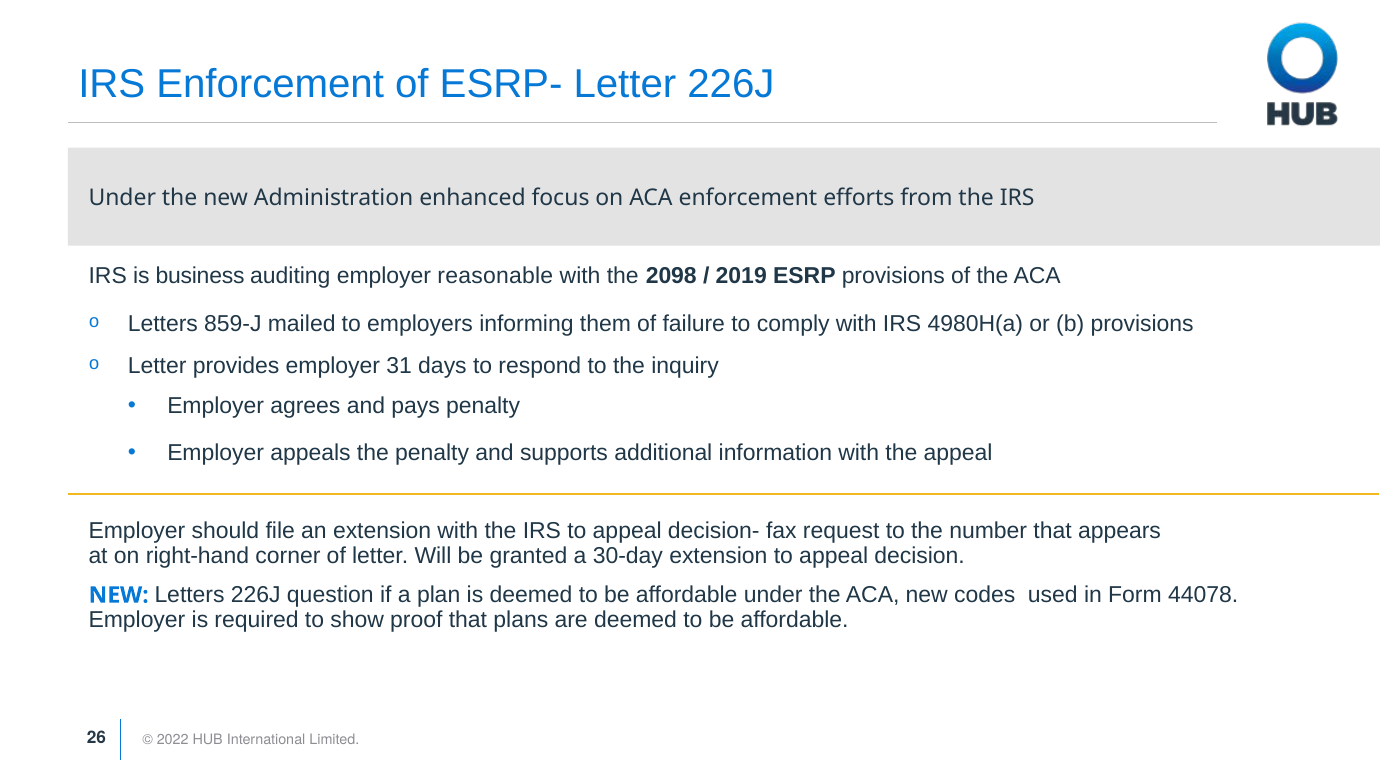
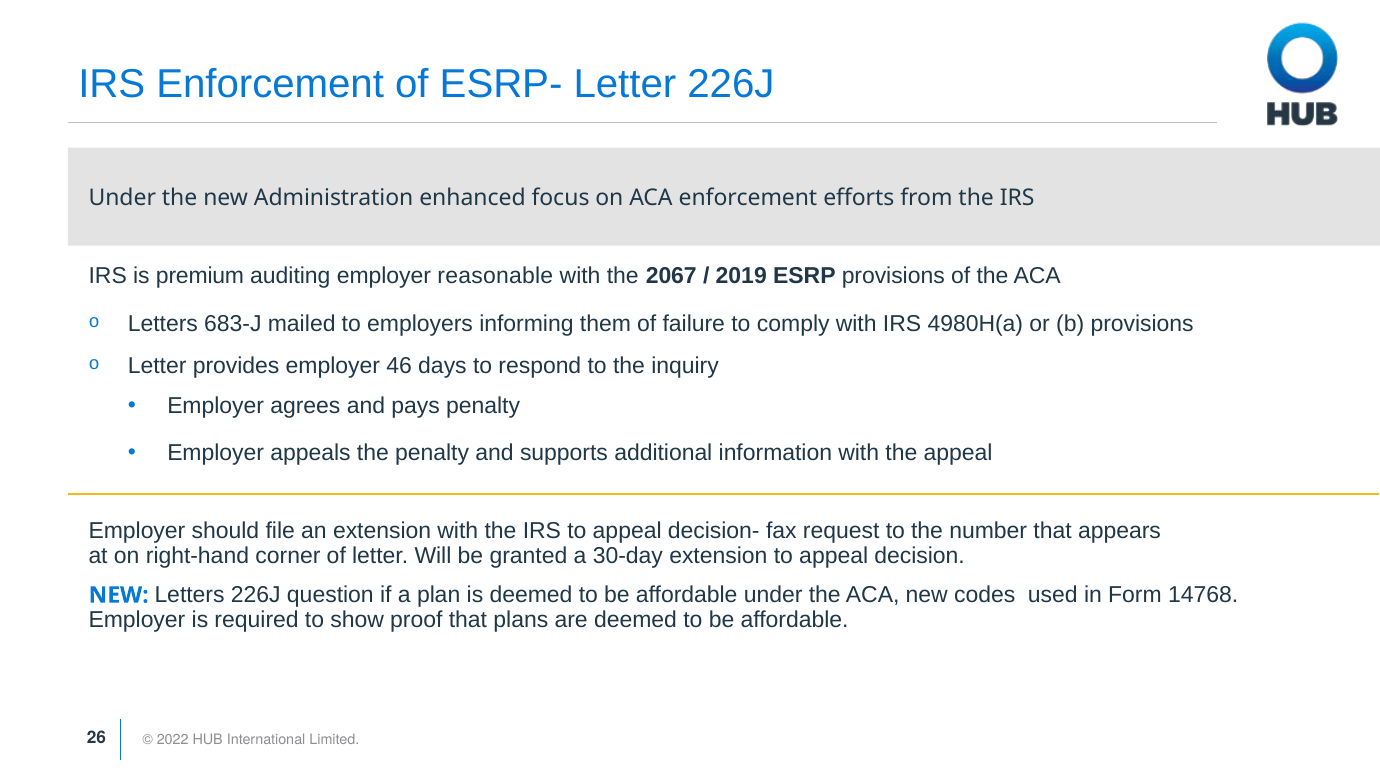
business: business -> premium (200, 276)
2098: 2098 -> 2067 (671, 276)
859-J: 859-J -> 683-J (233, 324)
31: 31 -> 46 (399, 366)
44078: 44078 -> 14768 (1203, 595)
